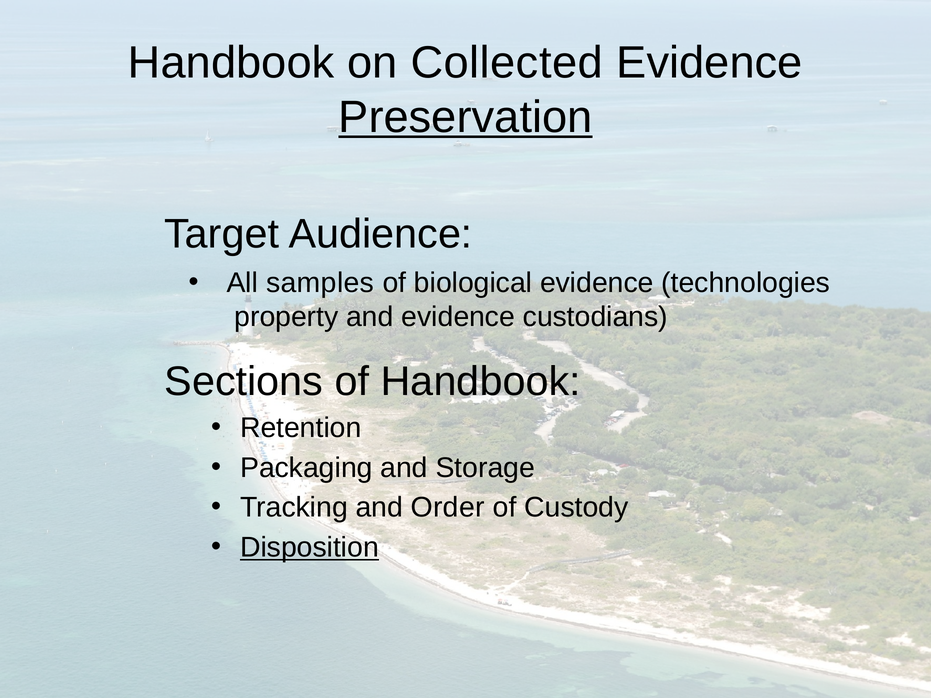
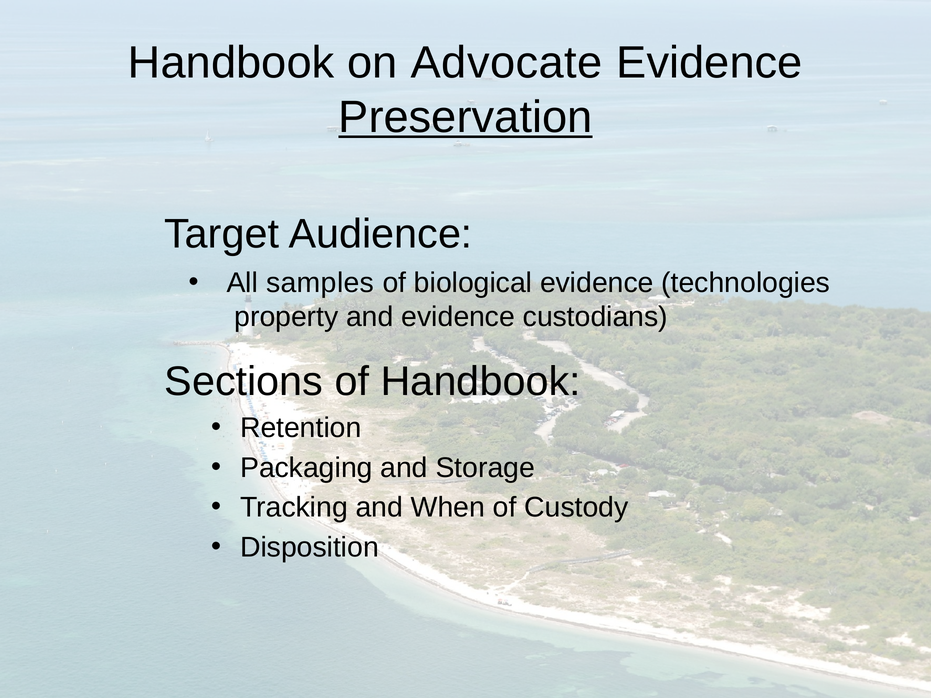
Collected: Collected -> Advocate (507, 63)
Order: Order -> When (448, 508)
Disposition underline: present -> none (309, 548)
